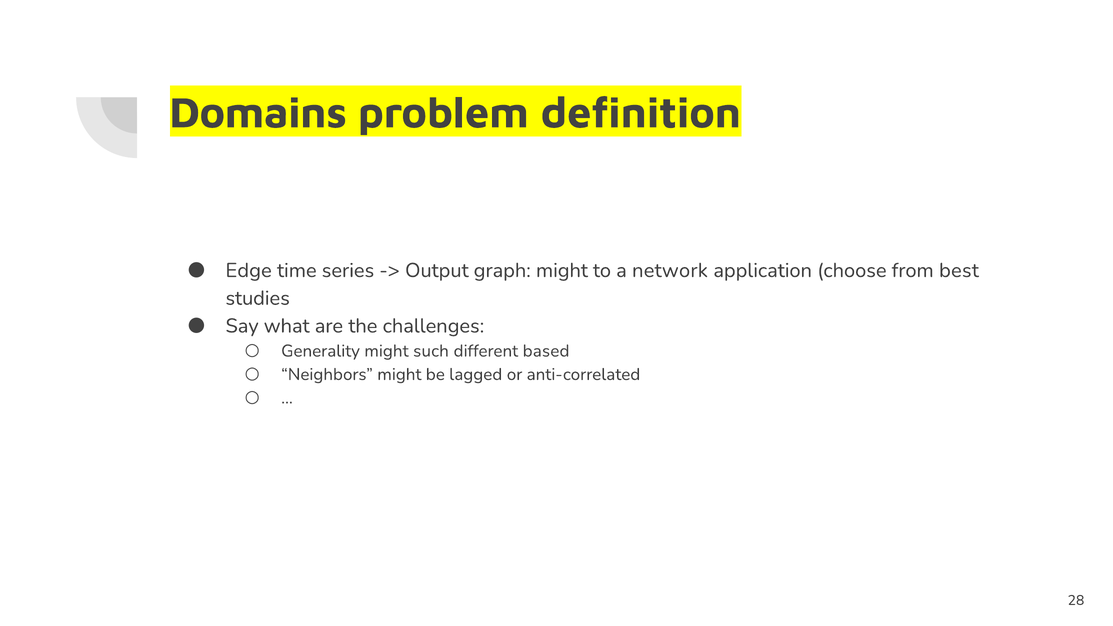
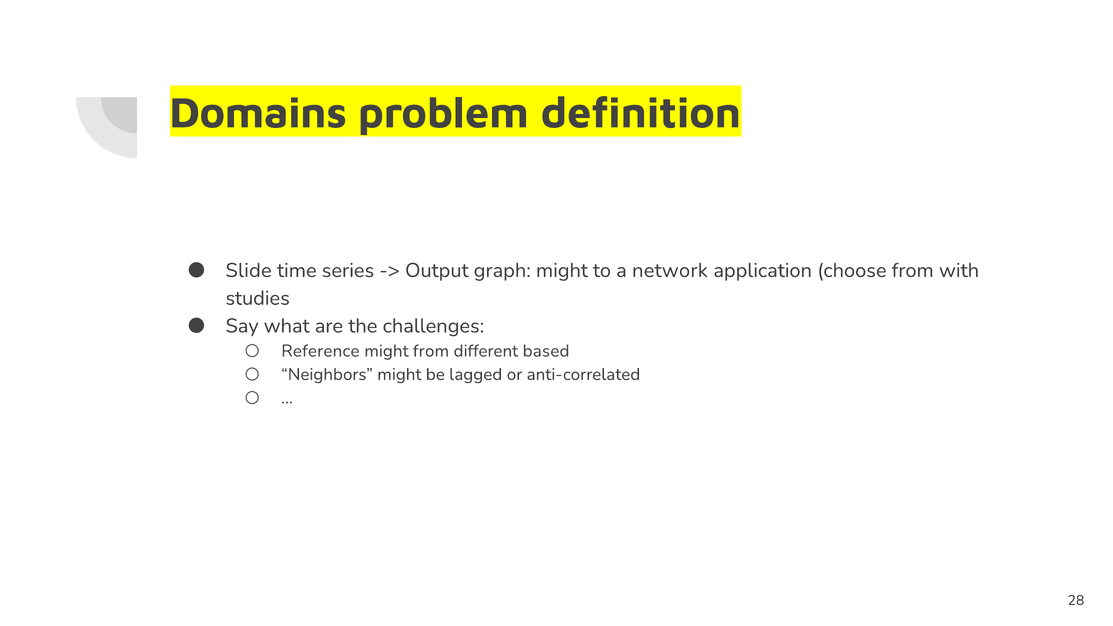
Edge: Edge -> Slide (249, 270)
best: best -> with (959, 270)
Generality: Generality -> Reference (320, 351)
might such: such -> from (431, 351)
